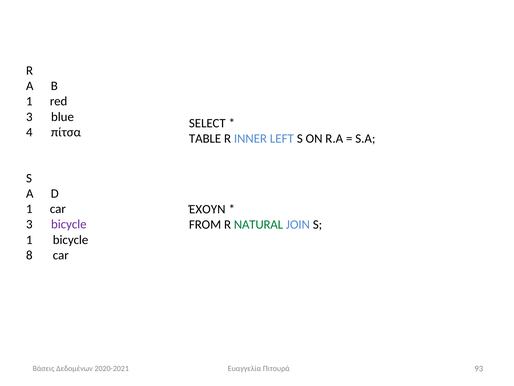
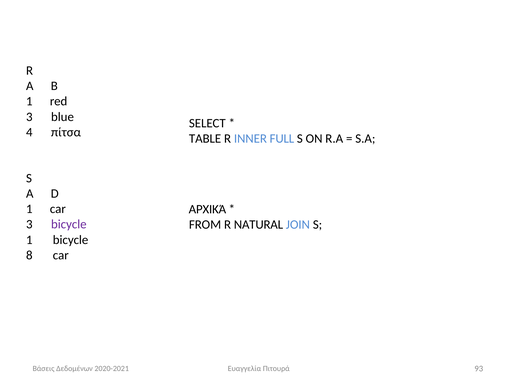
LEFT: LEFT -> FULL (282, 139)
ΈΧΟΥΝ: ΈΧΟΥΝ -> ΑΡΧΙΚΆ (207, 209)
NATURAL colour: green -> black (258, 224)
